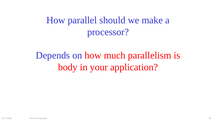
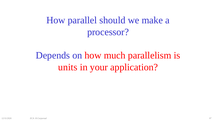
body: body -> units (68, 67)
